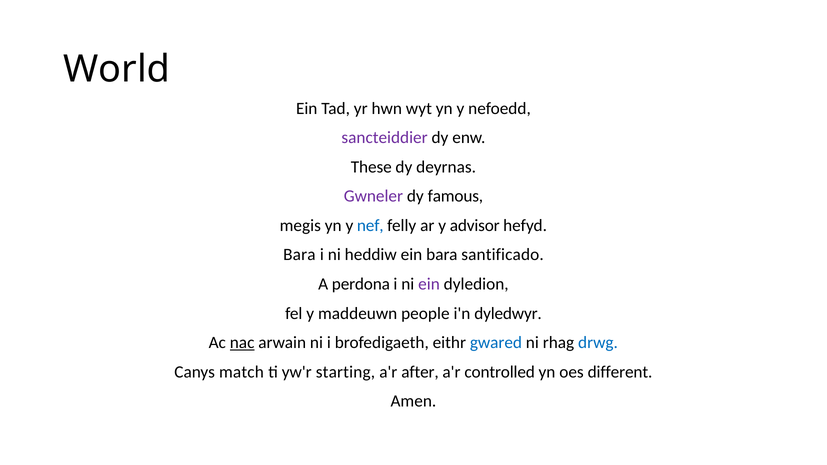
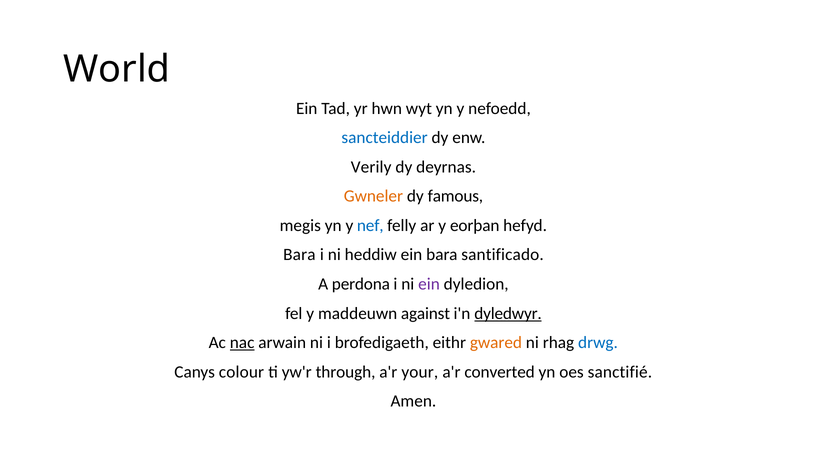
sancteiddier colour: purple -> blue (385, 138)
These: These -> Verily (371, 167)
Gwneler colour: purple -> orange (373, 196)
advisor: advisor -> eorþan (475, 226)
people: people -> against (425, 314)
dyledwyr underline: none -> present (508, 314)
gwared colour: blue -> orange (496, 343)
match: match -> colour (241, 372)
starting: starting -> through (346, 372)
after: after -> your (420, 372)
controlled: controlled -> converted (500, 372)
different: different -> sanctifié (620, 372)
